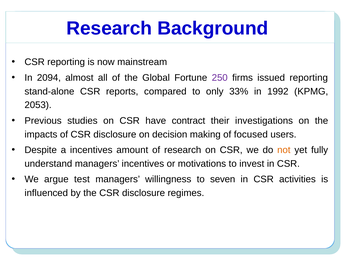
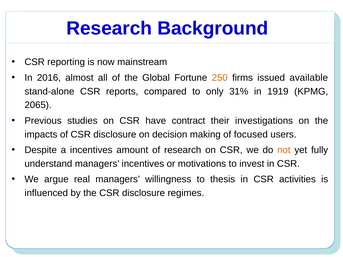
2094: 2094 -> 2016 (49, 78)
250 colour: purple -> orange (220, 78)
issued reporting: reporting -> available (309, 78)
33%: 33% -> 31% (239, 91)
1992: 1992 -> 1919 (278, 91)
2053: 2053 -> 2065 (38, 105)
test: test -> real (82, 179)
seven: seven -> thesis (223, 179)
